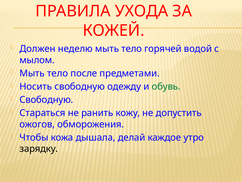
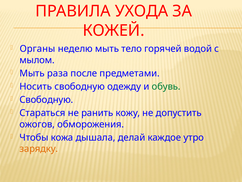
Должен: Должен -> Органы (37, 49)
тело: тело -> раза (58, 73)
зарядку colour: black -> orange (39, 148)
